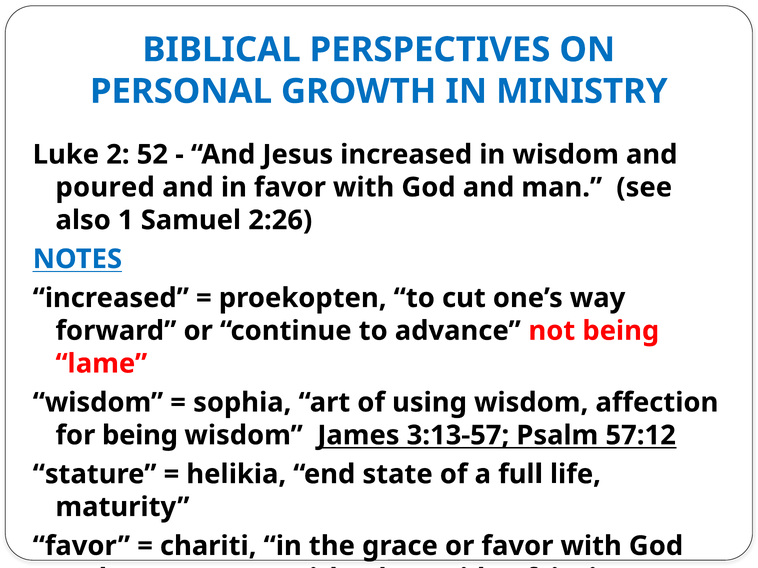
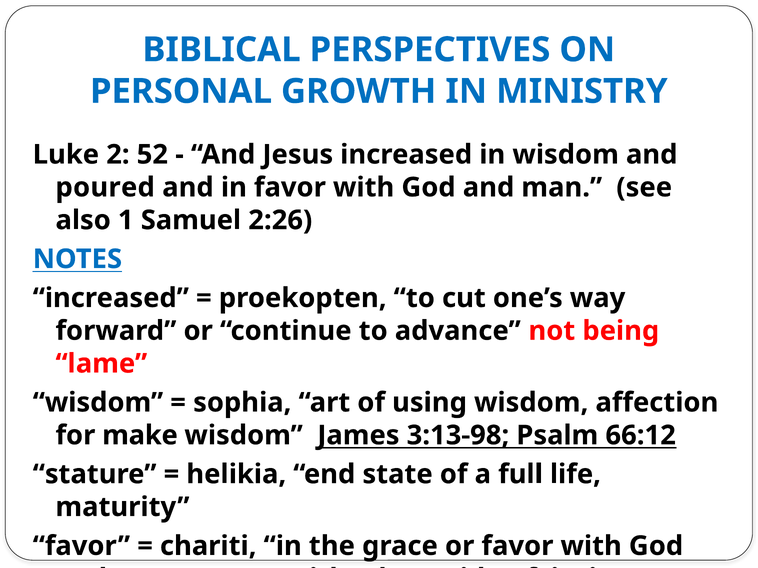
for being: being -> make (140, 436)
3:13-57: 3:13-57 -> 3:13-98 (458, 436)
57:12: 57:12 -> 66:12 (641, 436)
